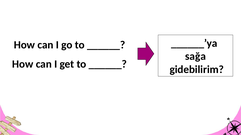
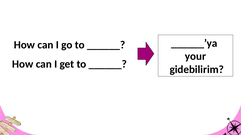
sağa: sağa -> your (195, 57)
